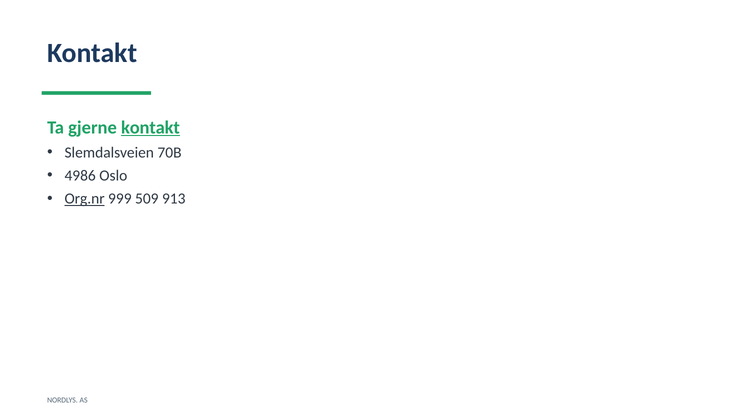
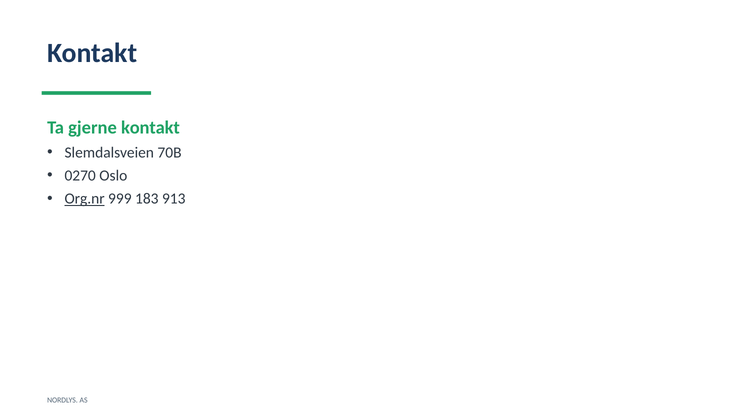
kontakt underline: present -> none (150, 128)
4986: 4986 -> 0270 (80, 176)
509: 509 -> 183 (147, 199)
